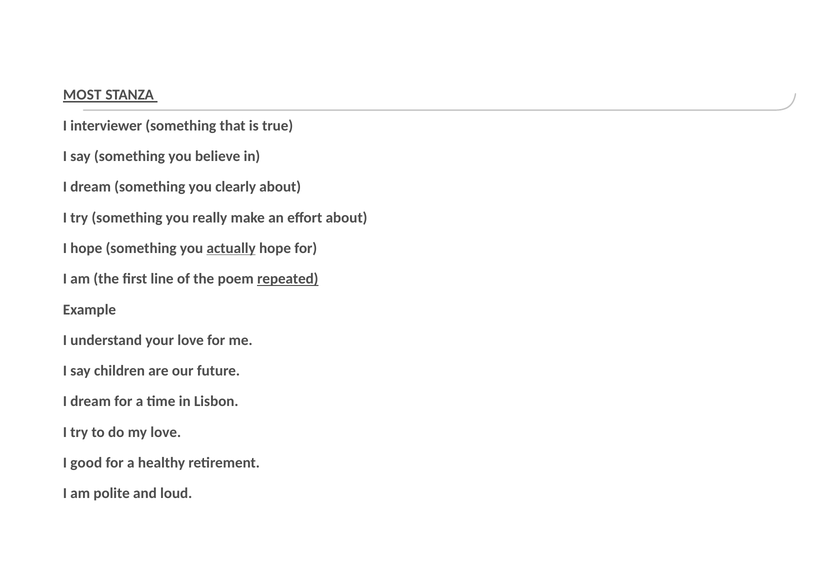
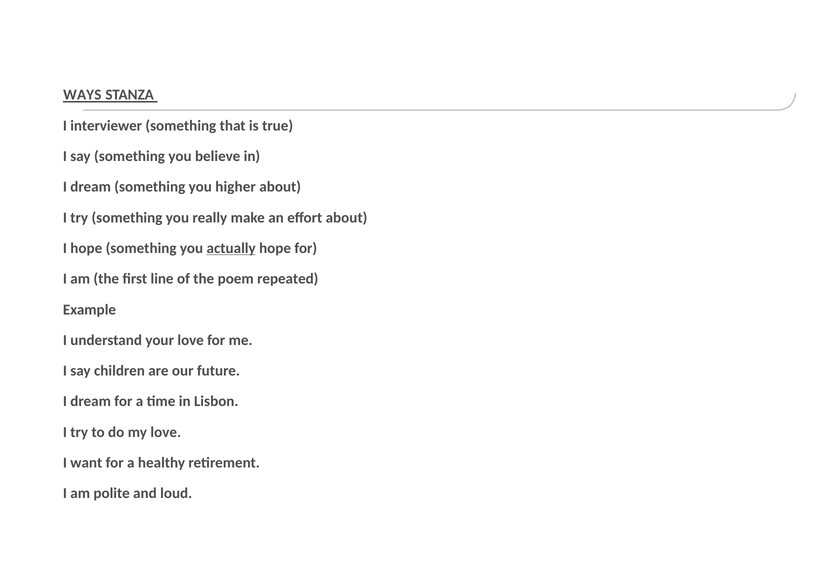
MOST: MOST -> WAYS (82, 95)
clearly: clearly -> higher (236, 187)
repeated underline: present -> none (288, 279)
good: good -> want (86, 463)
